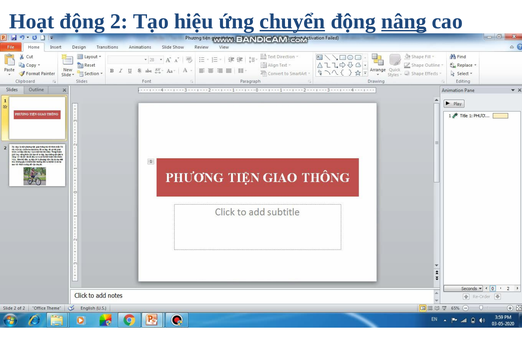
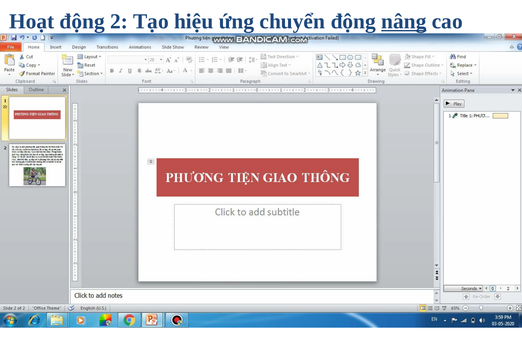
chuyển underline: present -> none (292, 21)
